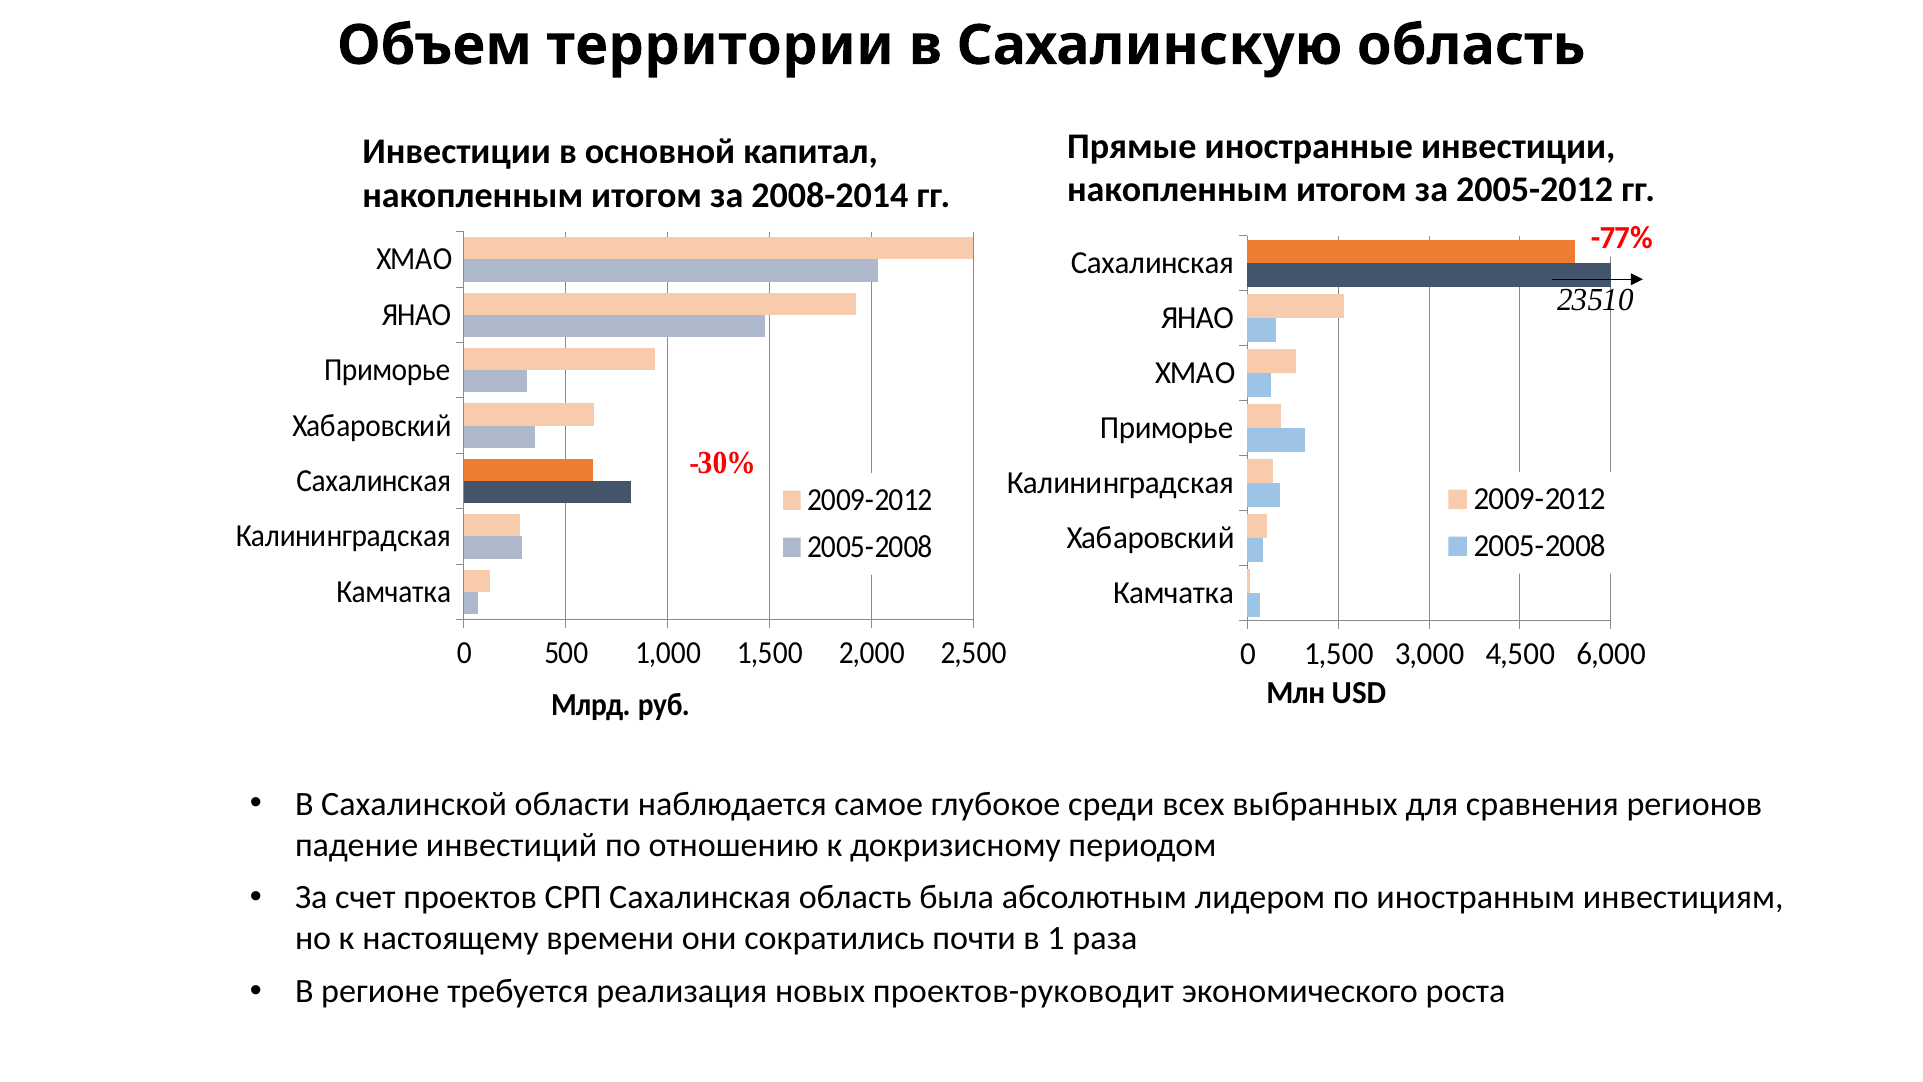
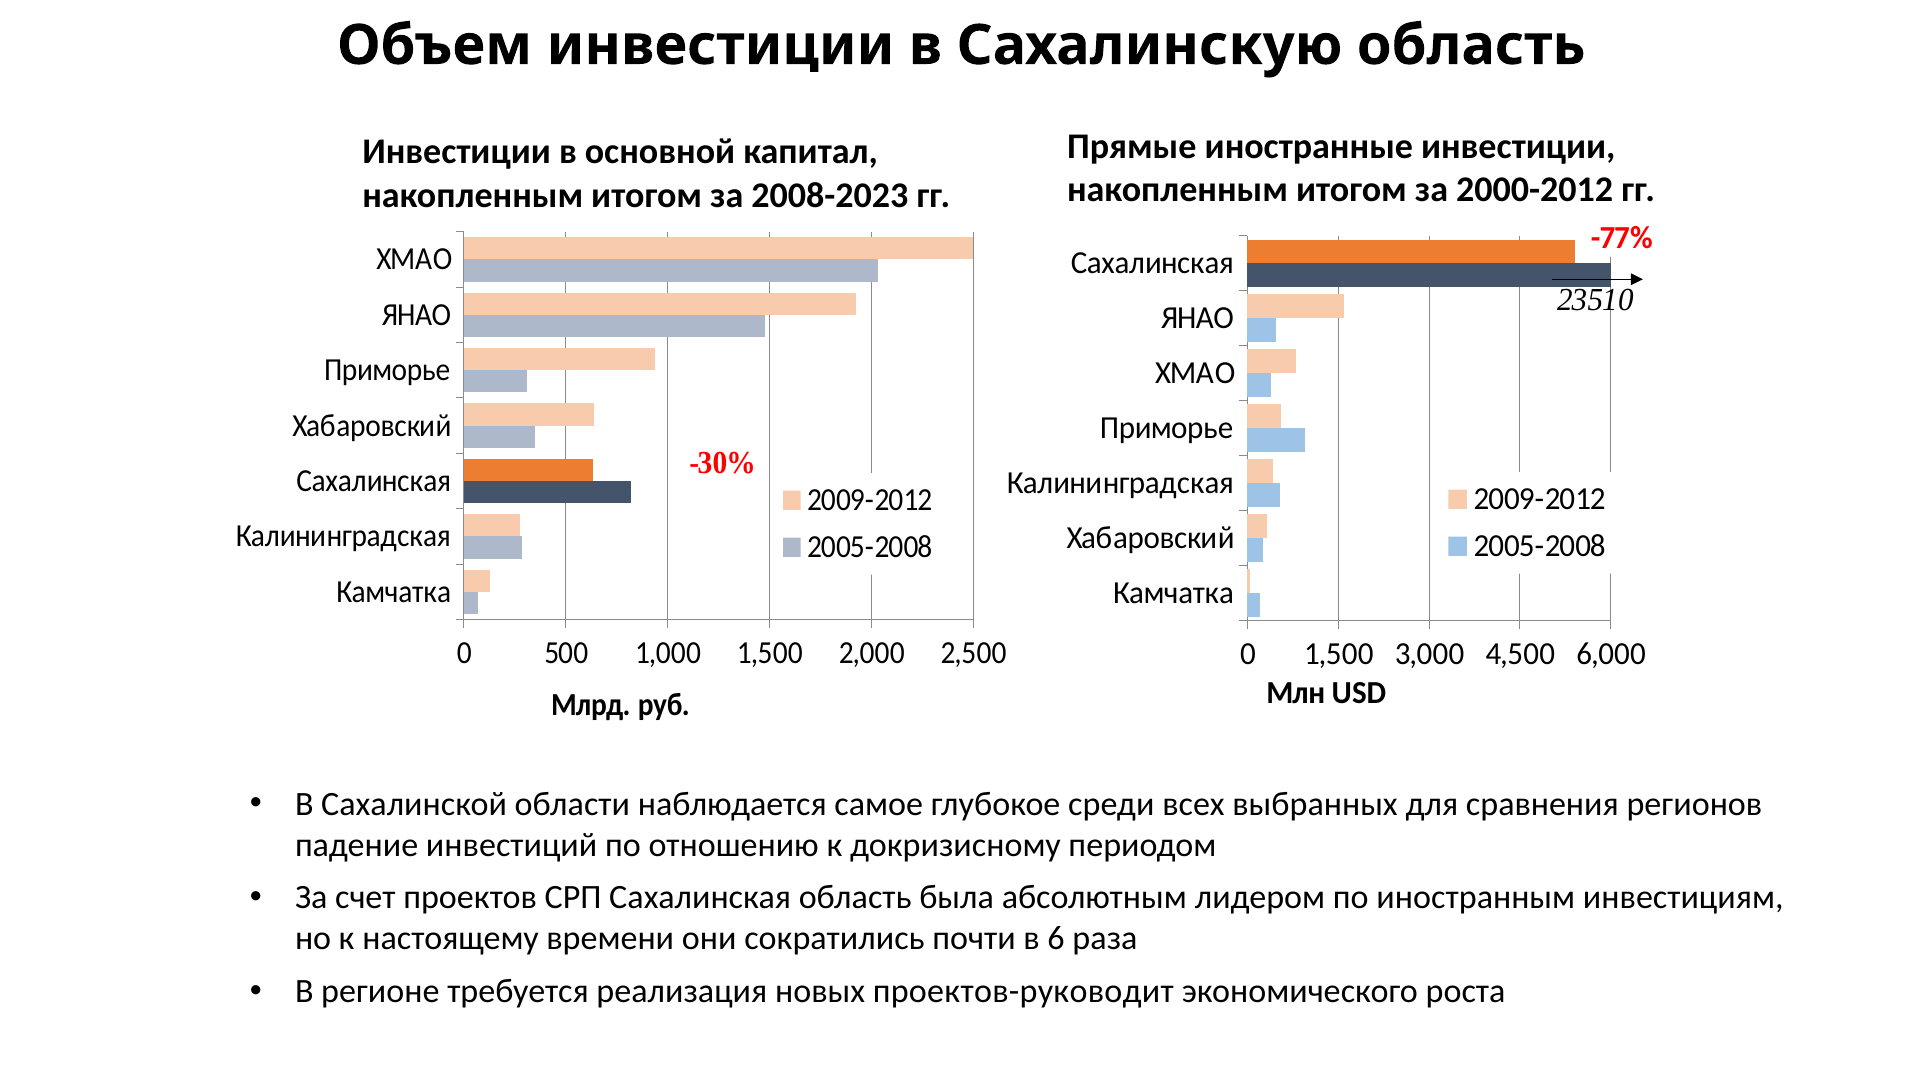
Объем территории: территории -> инвестиции (720, 46)
2005-2012: 2005-2012 -> 2000-2012 (1535, 189)
2008-2014: 2008-2014 -> 2008-2023 (830, 195)
1: 1 -> 6 (1056, 938)
